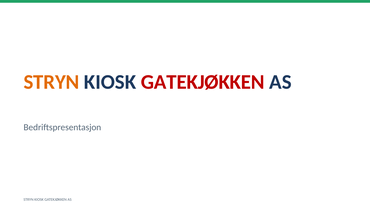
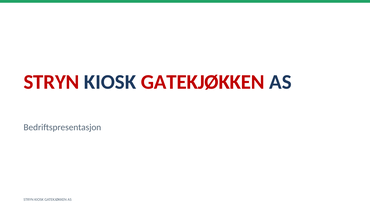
STRYN colour: orange -> red (51, 82)
